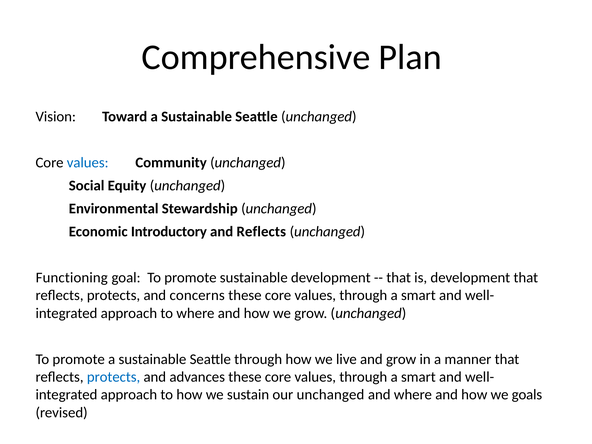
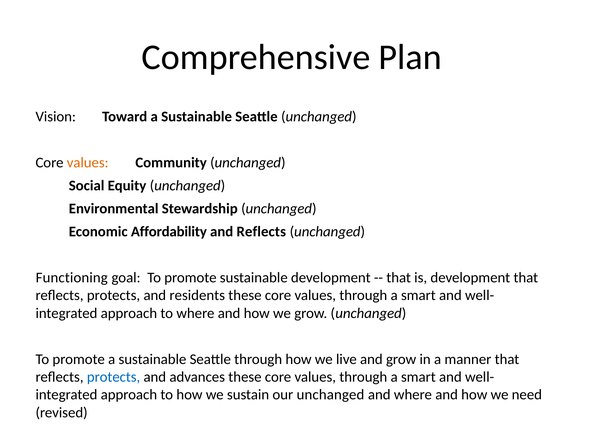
values colour: blue -> orange (88, 163)
Introductory: Introductory -> Affordability (169, 232)
concerns: concerns -> residents (197, 295)
goals: goals -> need (527, 395)
